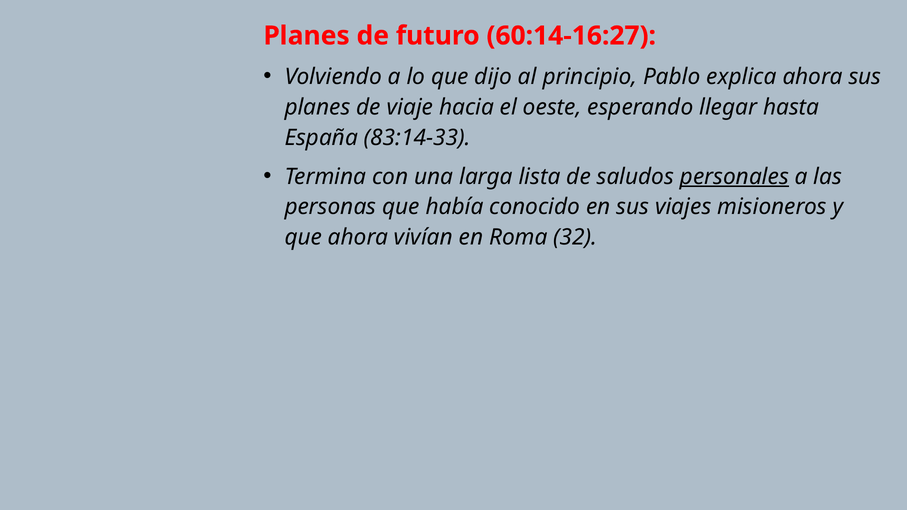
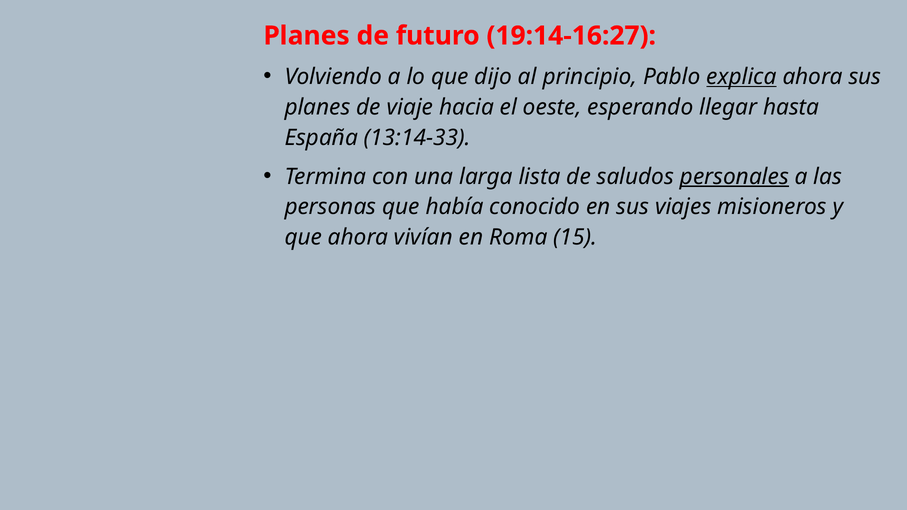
60:14-16:27: 60:14-16:27 -> 19:14-16:27 (571, 36)
explica underline: none -> present (742, 77)
83:14-33: 83:14-33 -> 13:14-33 (417, 138)
32: 32 -> 15 (575, 238)
